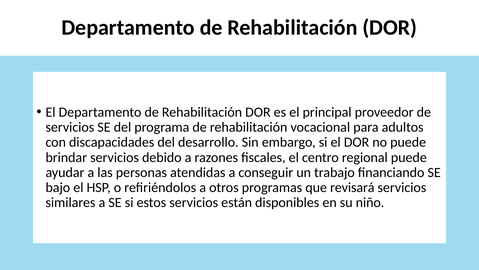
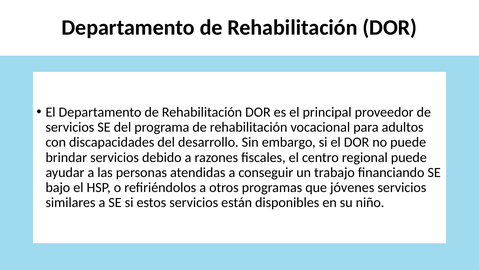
revisará: revisará -> jóvenes (352, 187)
